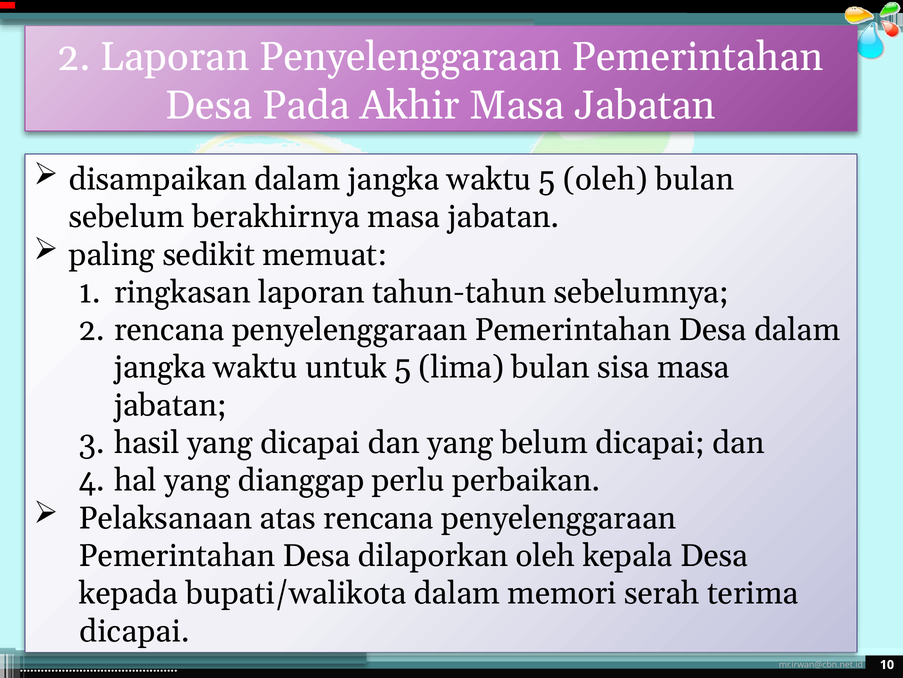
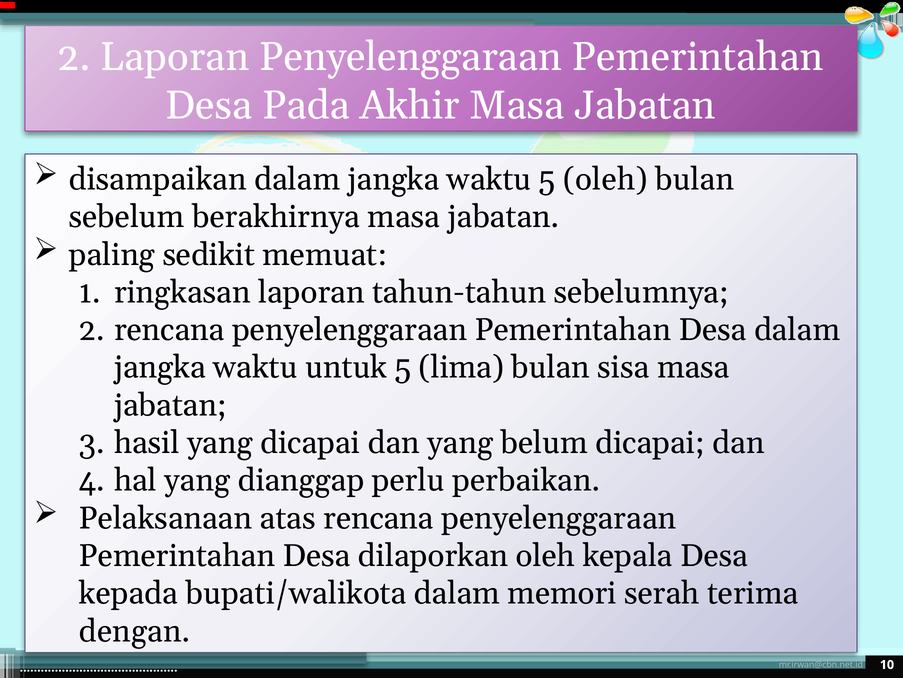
dicapai: dicapai -> dengan (135, 630)
